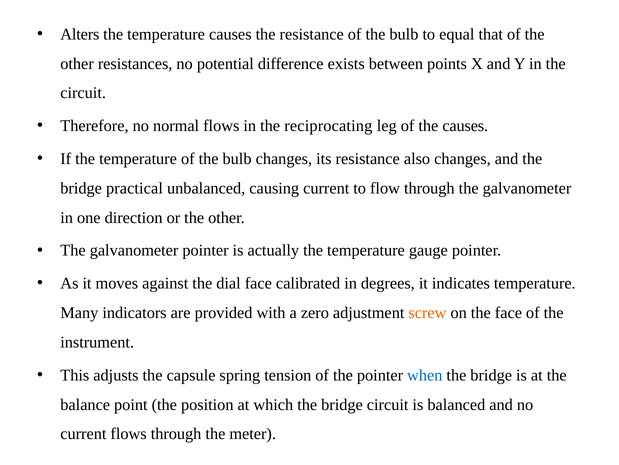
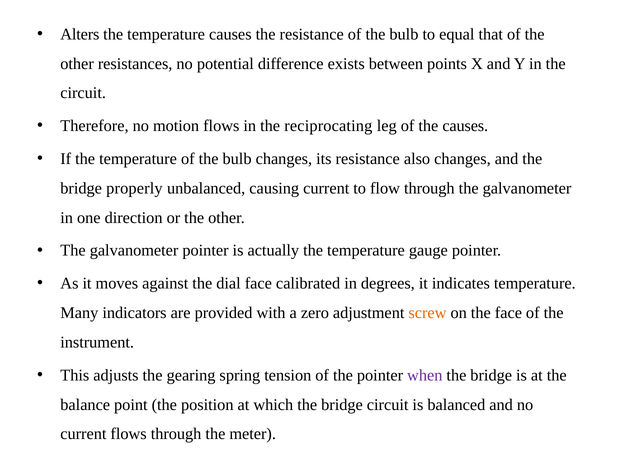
normal: normal -> motion (176, 126)
practical: practical -> properly (134, 188)
capsule: capsule -> gearing (191, 375)
when colour: blue -> purple (425, 375)
